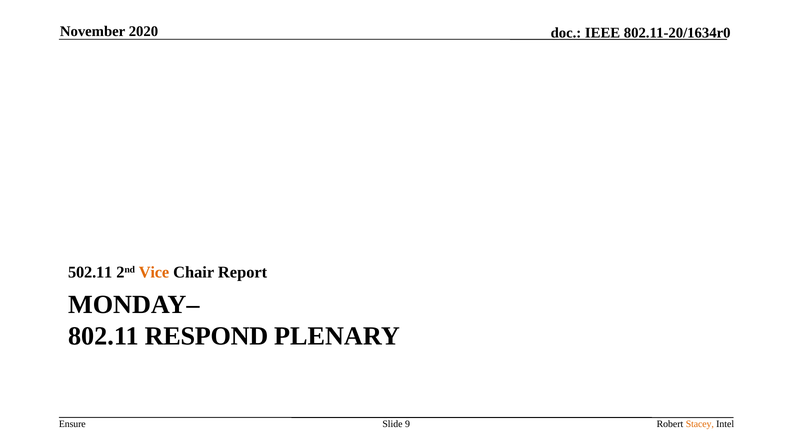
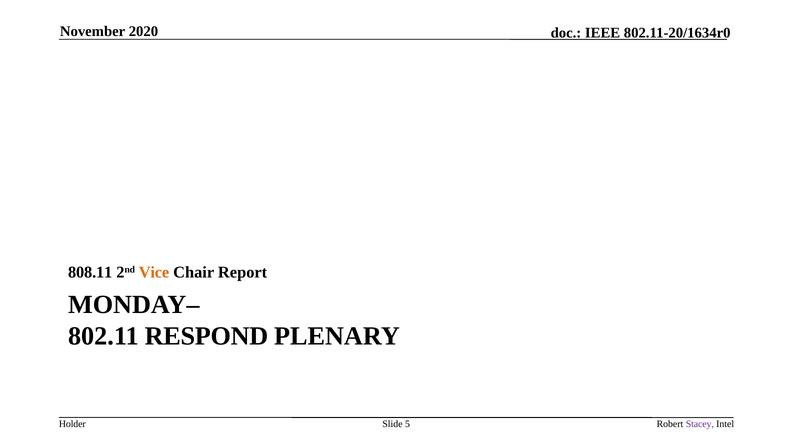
502.11: 502.11 -> 808.11 (90, 272)
Ensure: Ensure -> Holder (72, 424)
9: 9 -> 5 (408, 424)
Stacey colour: orange -> purple (700, 424)
